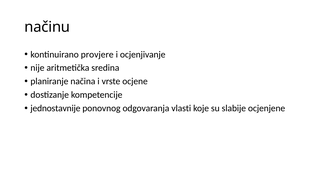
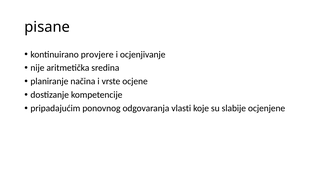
načinu: načinu -> pisane (47, 27)
jednostavnije: jednostavnije -> pripadajućim (55, 108)
